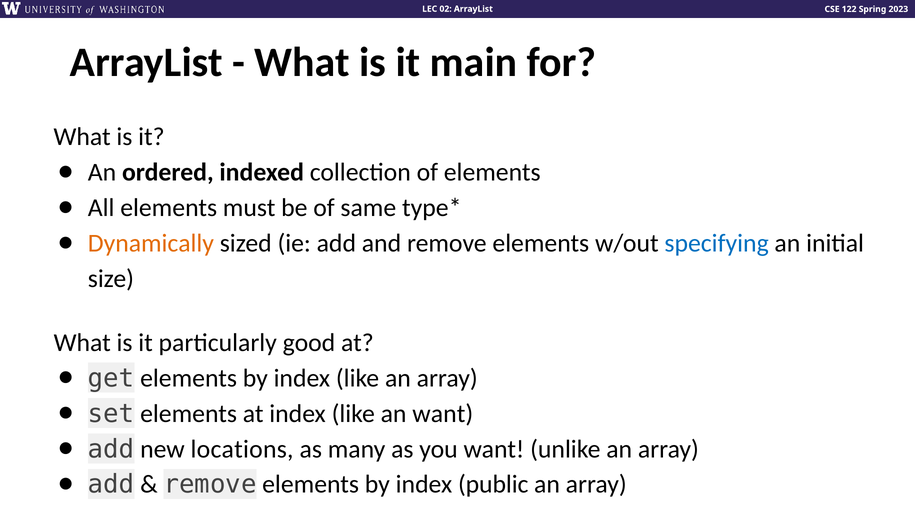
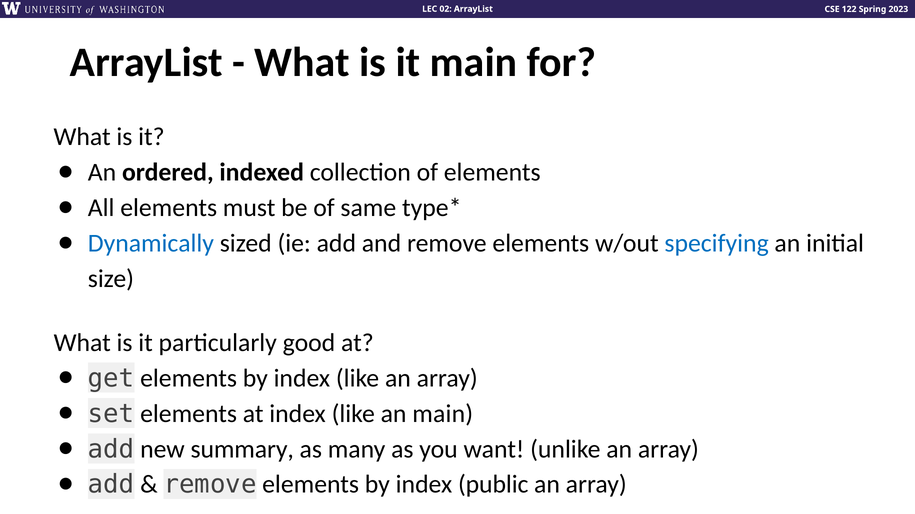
Dynamically colour: orange -> blue (151, 244)
an want: want -> main (443, 414)
locations: locations -> summary (242, 450)
